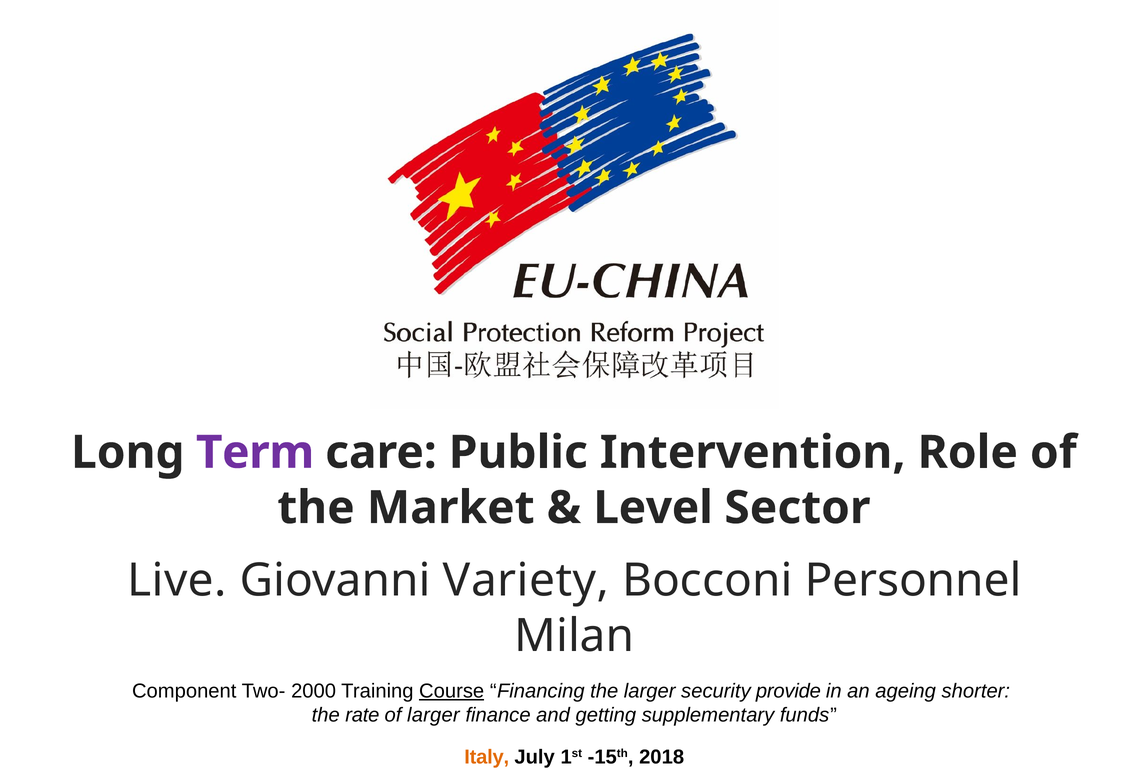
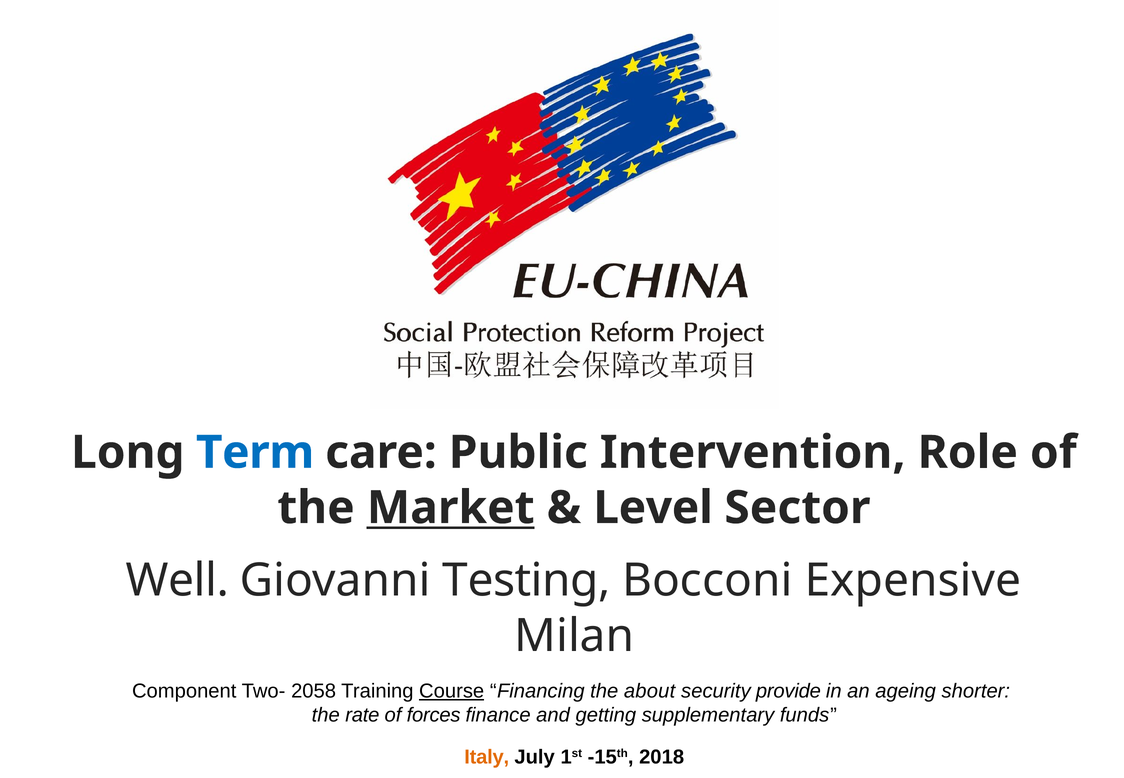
Term colour: purple -> blue (255, 453)
Market underline: none -> present (451, 508)
Live: Live -> Well (177, 581)
Variety: Variety -> Testing (526, 581)
Personnel: Personnel -> Expensive (913, 581)
2000: 2000 -> 2058 (314, 691)
the larger: larger -> about (650, 691)
of larger: larger -> forces (434, 715)
